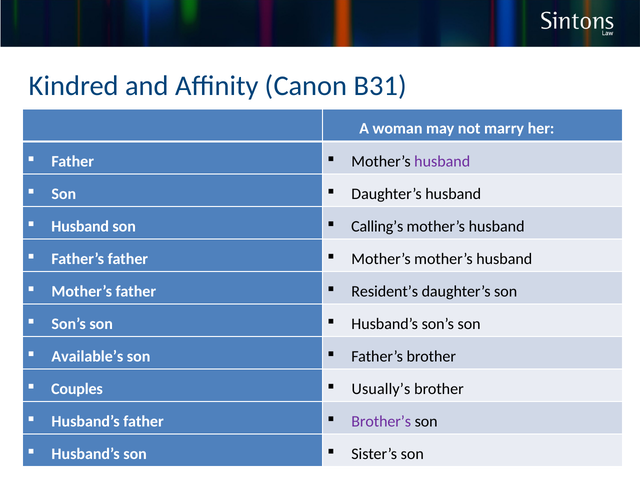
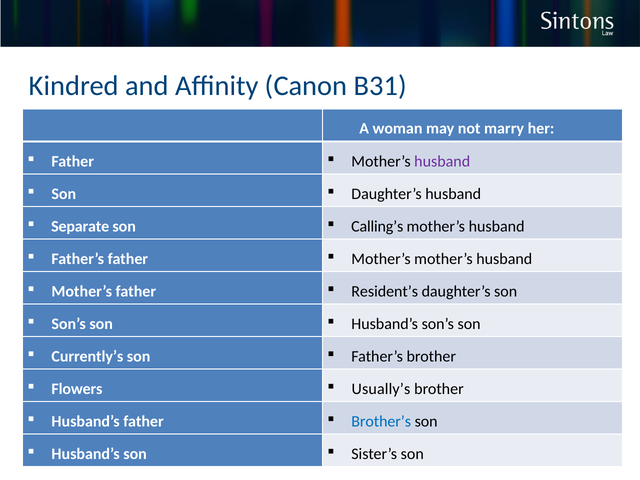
Husband: Husband -> Separate (80, 226)
Available’s: Available’s -> Currently’s (87, 356)
Couples: Couples -> Flowers (77, 389)
Brother’s colour: purple -> blue (381, 421)
